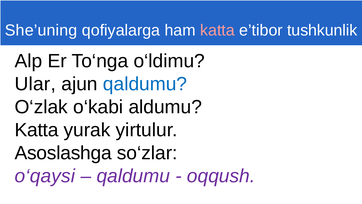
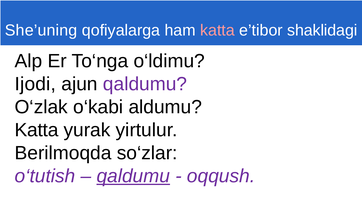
tushkunlik: tushkunlik -> shaklidagi (322, 30)
Ular: Ular -> Ijodi (35, 84)
qaldumu colour: blue -> purple (145, 84)
Asoslashga: Asoslashga -> Berilmoqda (63, 153)
o‘qaysi: o‘qaysi -> o‘tutish (45, 176)
qaldumu underline: none -> present (133, 176)
